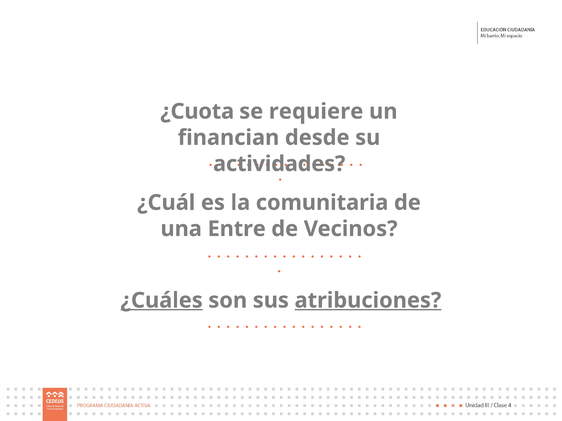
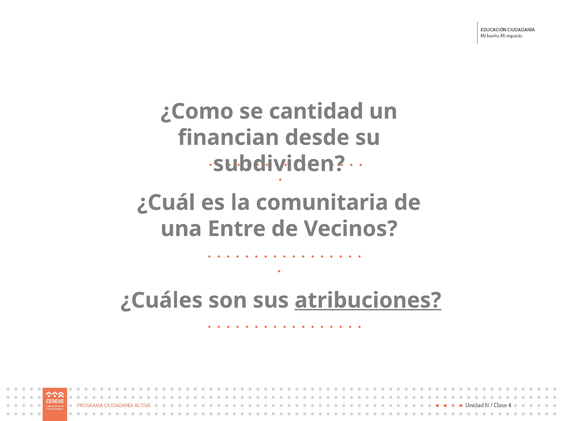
¿Cuota: ¿Cuota -> ¿Como (197, 112)
requiere: requiere -> cantidad (316, 112)
actividades: actividades -> subdividen (279, 164)
¿Cuáles underline: present -> none (162, 301)
